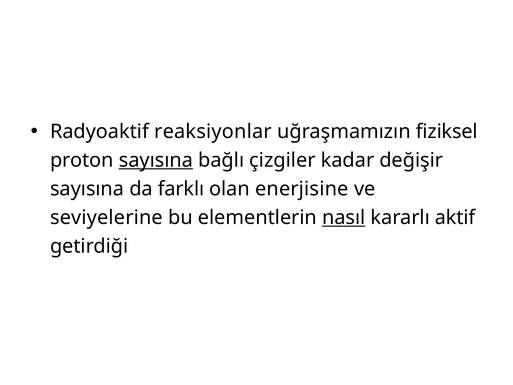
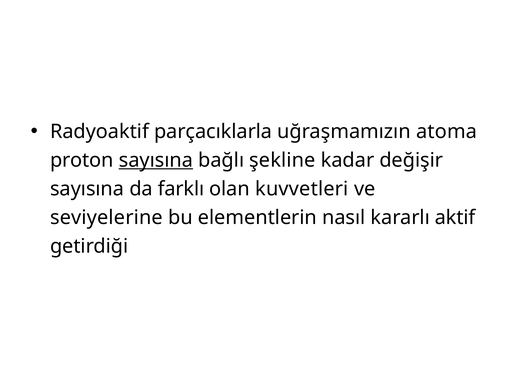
reaksiyonlar: reaksiyonlar -> parçacıklarla (213, 131)
fiziksel: fiziksel -> atoma (447, 131)
çizgiler: çizgiler -> şekline (282, 160)
enerjisine: enerjisine -> kuvvetleri (302, 189)
nasıl underline: present -> none (344, 217)
